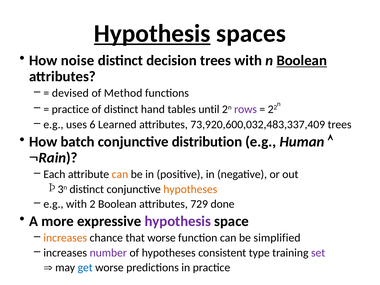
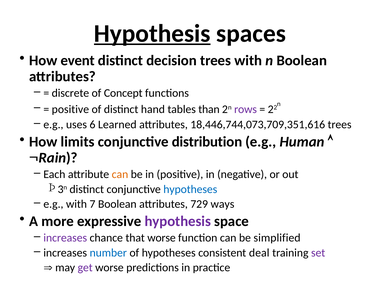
noise: noise -> event (78, 60)
Boolean underline: present -> none (302, 60)
devised: devised -> discrete (70, 93)
Method: Method -> Concept (123, 93)
practice: practice -> positive (70, 109)
until: until -> than (209, 109)
73,920,600,032,483,337,409: 73,920,600,032,483,337,409 -> 18,446,744,073,709,351,616 (258, 125)
batch: batch -> limits (78, 142)
hypotheses colour: orange -> blue (190, 189)
2: 2 -> 7 (92, 204)
done: done -> ways (223, 204)
increases colour: orange -> purple (65, 238)
number colour: purple -> blue (108, 253)
type: type -> deal (259, 253)
get colour: blue -> purple (85, 268)
